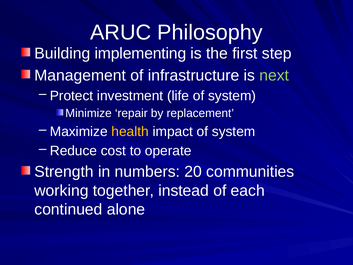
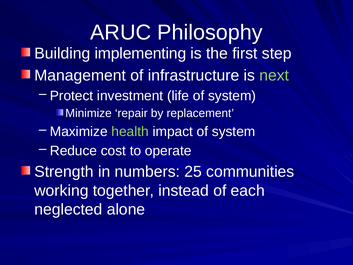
health colour: yellow -> light green (130, 131)
20: 20 -> 25 (193, 172)
continued: continued -> neglected (68, 209)
